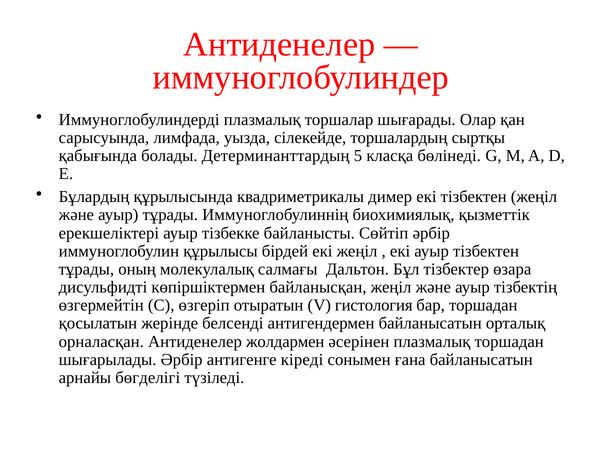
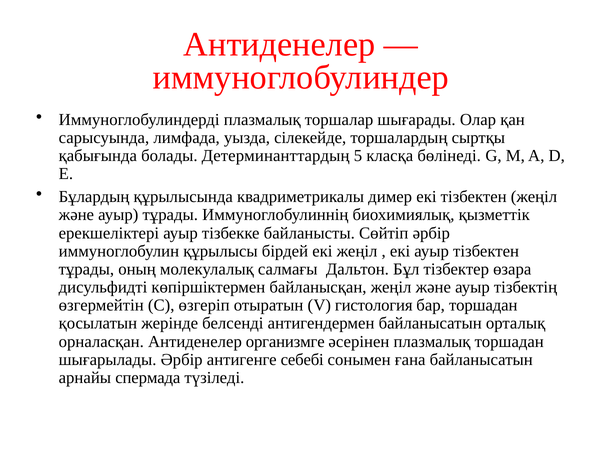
жолдармен: жолдармен -> организмге (285, 341)
кіреді: кіреді -> себебі (302, 359)
бөгделігі: бөгделігі -> спермада (148, 377)
